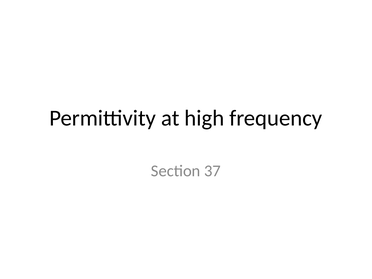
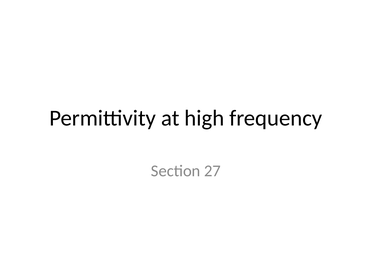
37: 37 -> 27 (212, 171)
